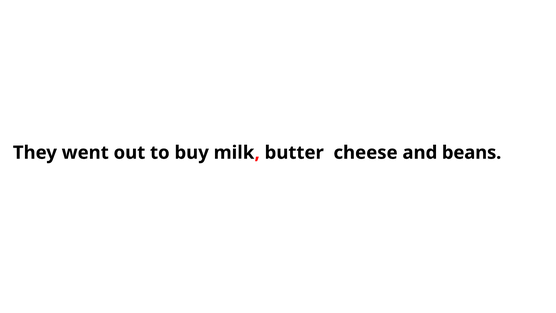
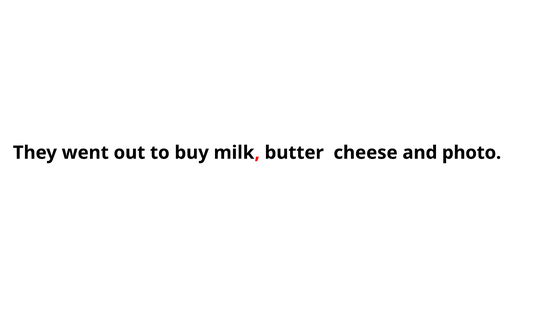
beans: beans -> photo (472, 153)
